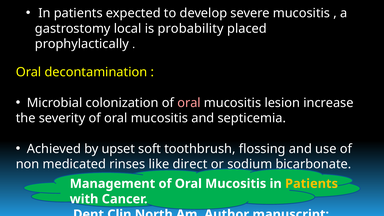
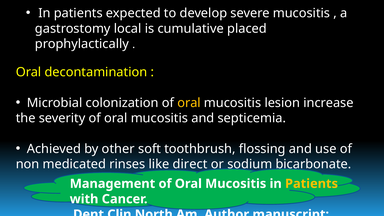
probability: probability -> cumulative (191, 29)
oral colour: pink -> yellow (189, 103)
upset: upset -> other (118, 149)
